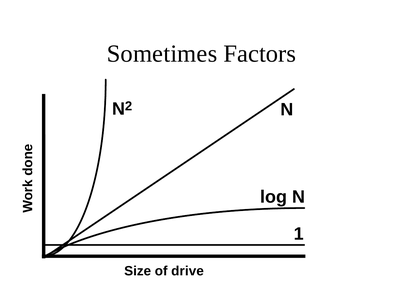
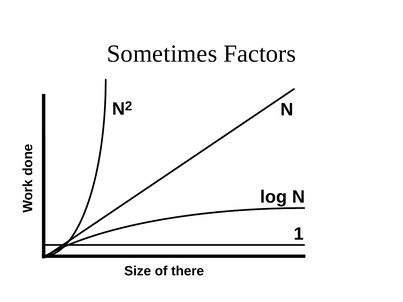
drive: drive -> there (188, 271)
